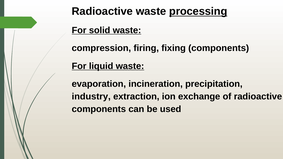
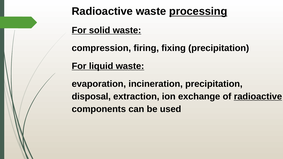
fixing components: components -> precipitation (219, 48)
industry: industry -> disposal (91, 97)
radioactive underline: none -> present (258, 97)
